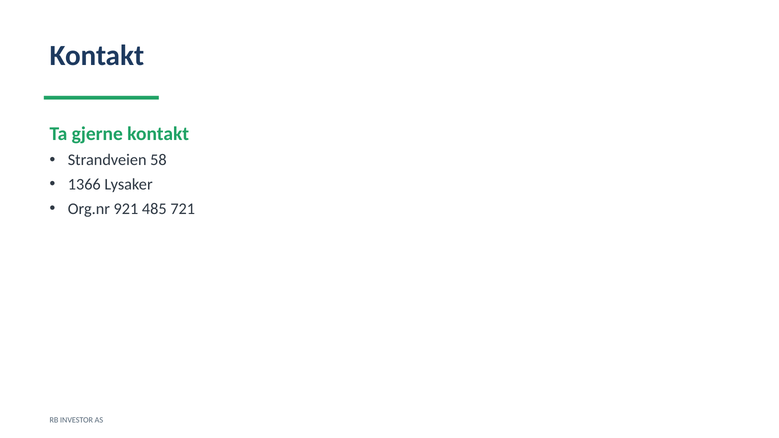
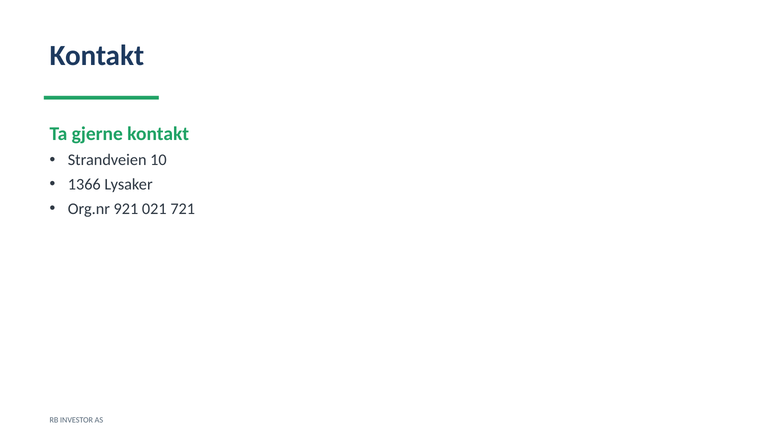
58: 58 -> 10 (158, 160)
485: 485 -> 021 (154, 209)
